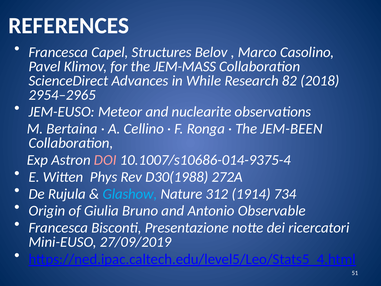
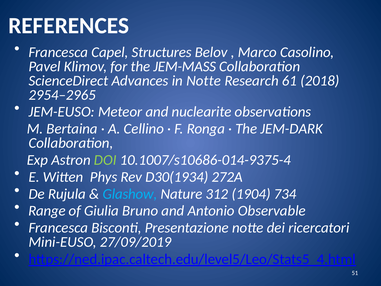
in While: While -> Notte (204, 81)
82: 82 -> 61 (289, 81)
JEM-BEEN: JEM-BEEN -> JEM-DARK (292, 129)
DOI colour: pink -> light green (105, 160)
D30(1988: D30(1988 -> D30(1934 (177, 177)
1914: 1914 -> 1904 (251, 194)
Origin: Origin -> Range (47, 211)
